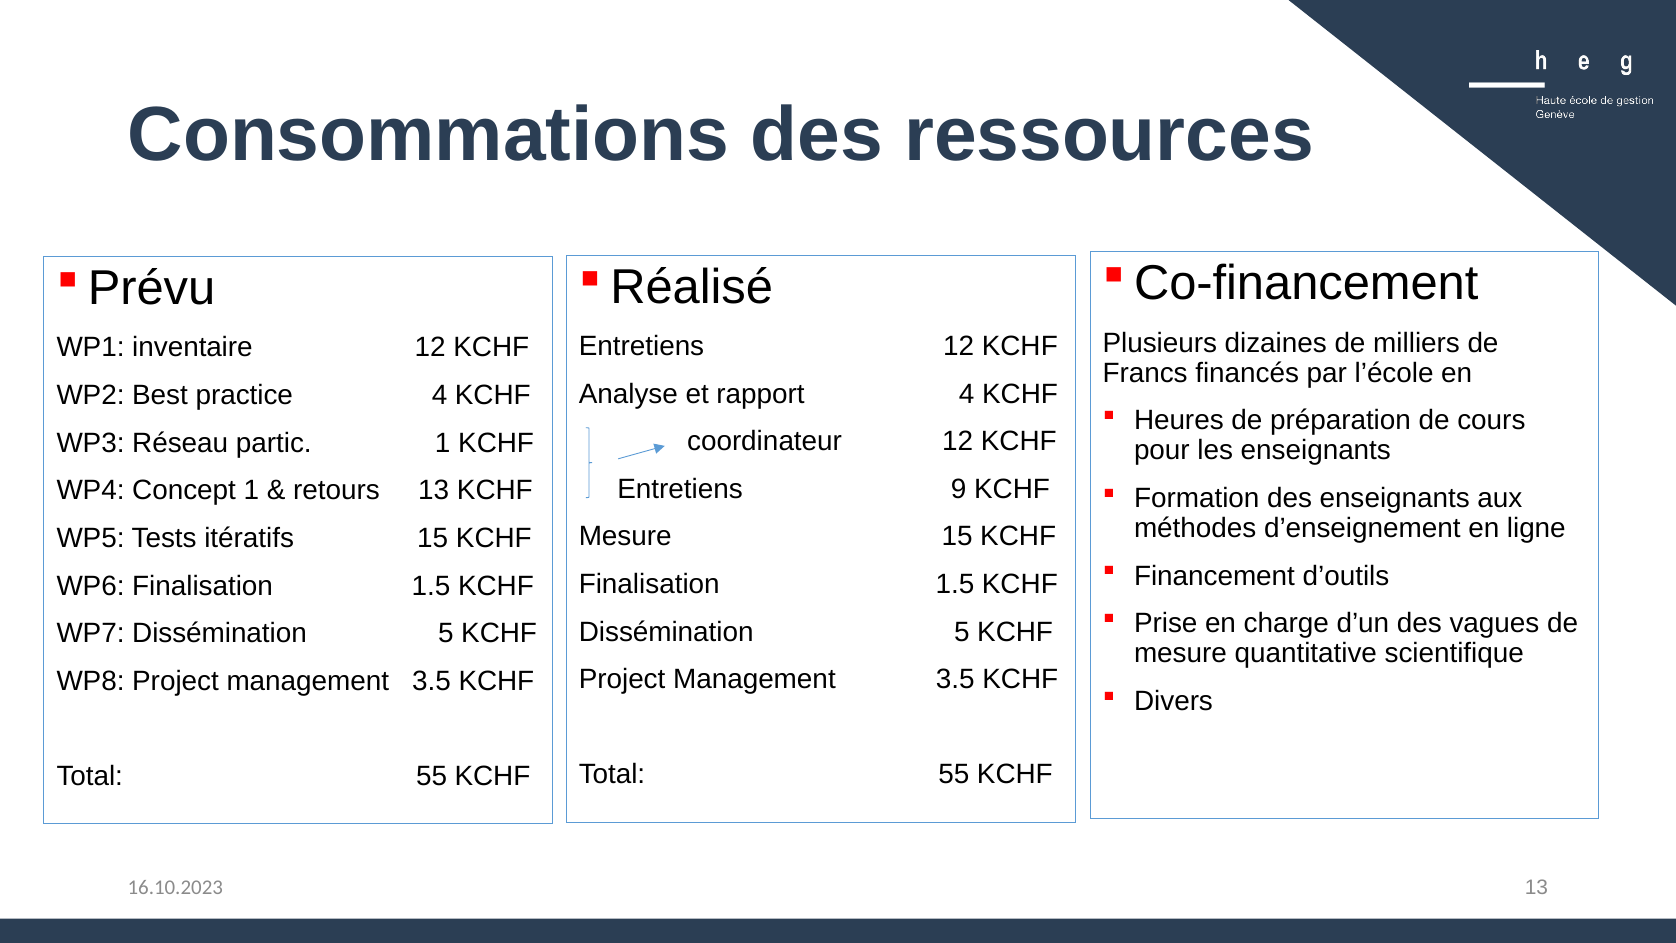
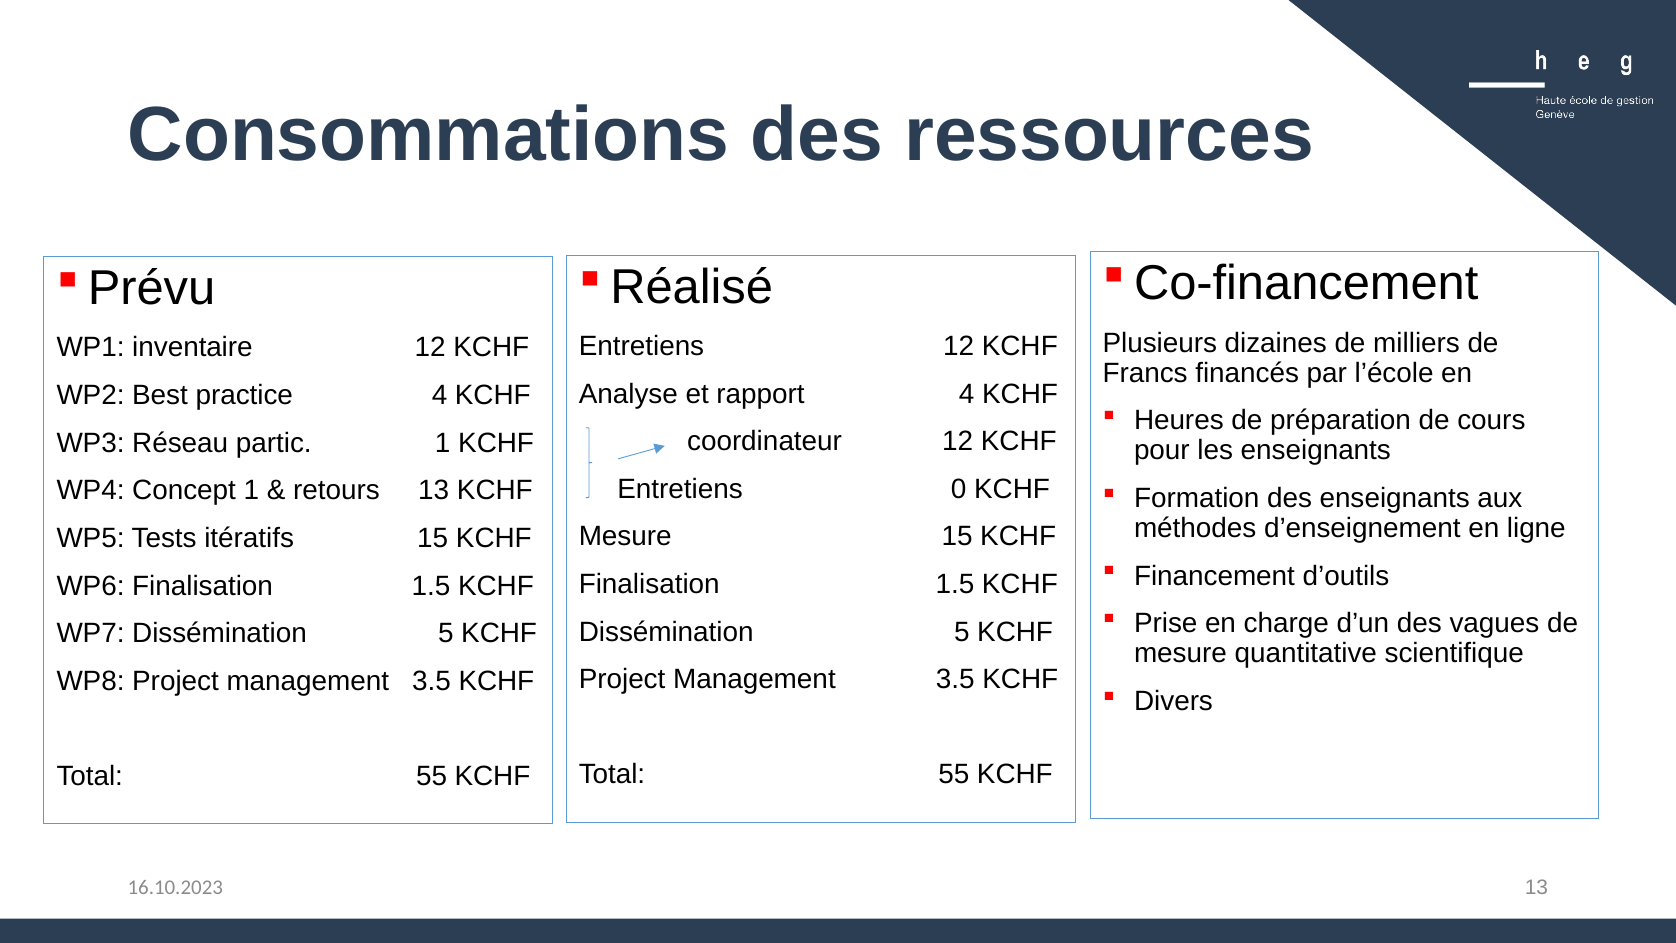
9: 9 -> 0 (959, 489)
